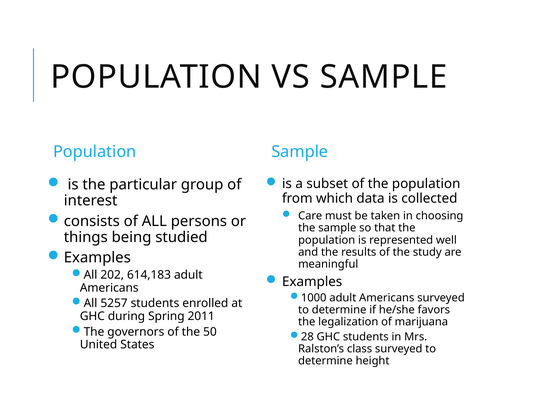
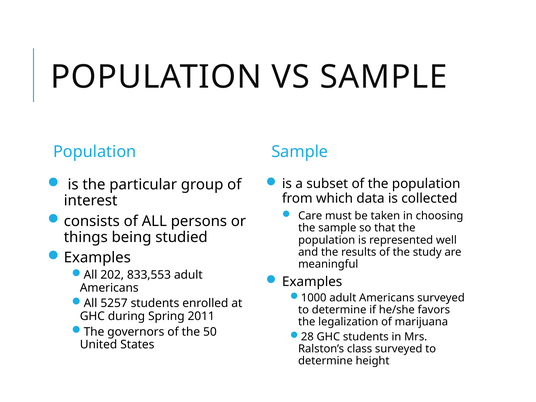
614,183: 614,183 -> 833,553 (149, 275)
